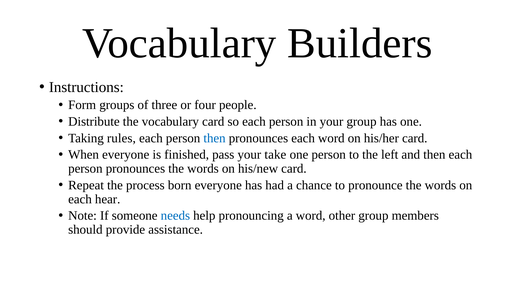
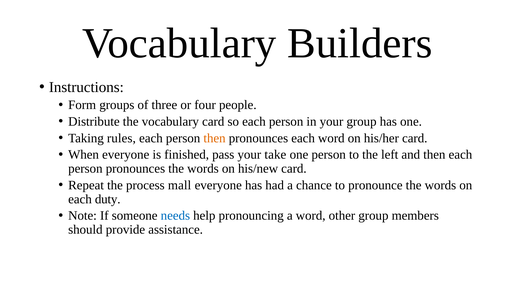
then colour: blue -> orange (215, 138)
born: born -> mall (180, 185)
hear: hear -> duty (108, 199)
